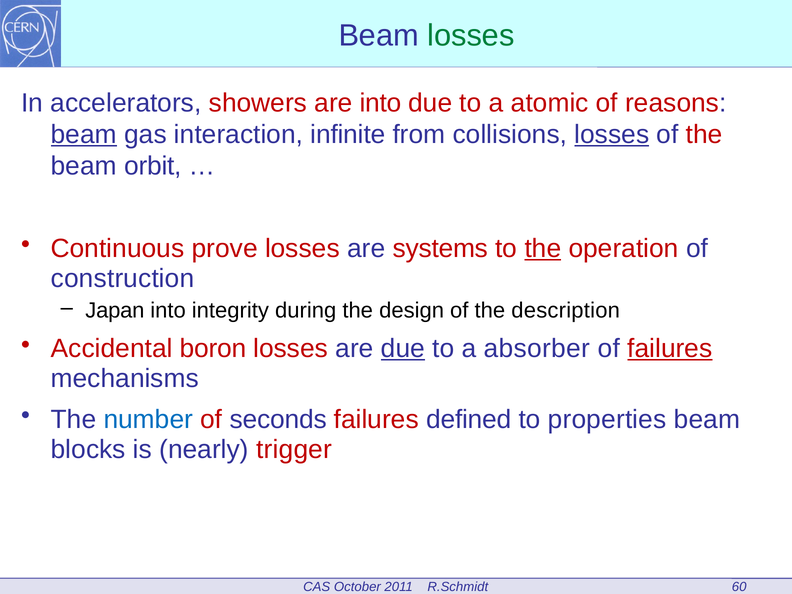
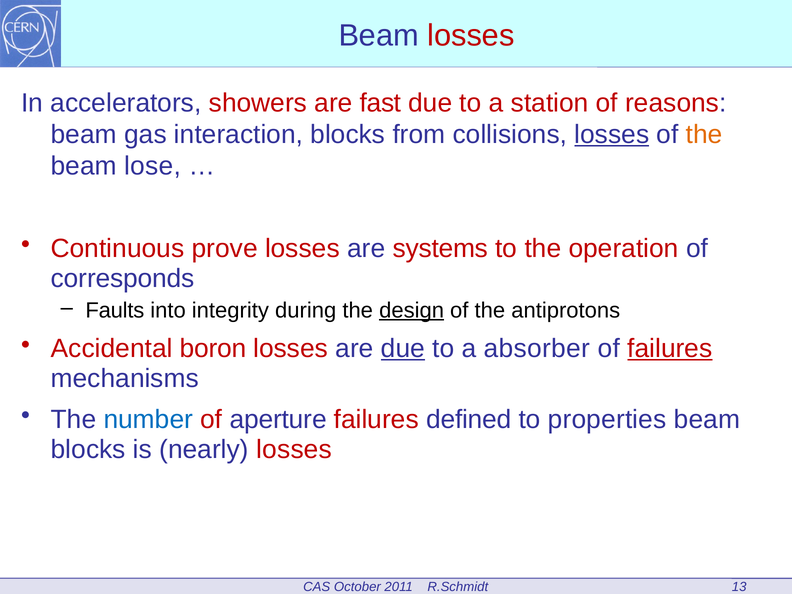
losses colour: green -> red (471, 36)
are into: into -> fast (380, 103)
atomic: atomic -> station (550, 103)
beam underline: present -> none (84, 134)
interaction infinite: infinite -> blocks (348, 134)
the colour: red -> orange (704, 134)
orbit: orbit -> lose (153, 166)
the underline: present -> none (543, 248)
construction: construction -> corresponds (123, 278)
Japan: Japan -> Faults (115, 310)
design underline: none -> present (412, 310)
description: description -> antiprotons (566, 310)
seconds: seconds -> aperture (278, 419)
nearly trigger: trigger -> losses (294, 449)
60: 60 -> 13 (739, 587)
